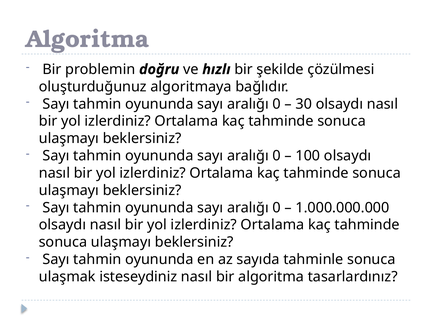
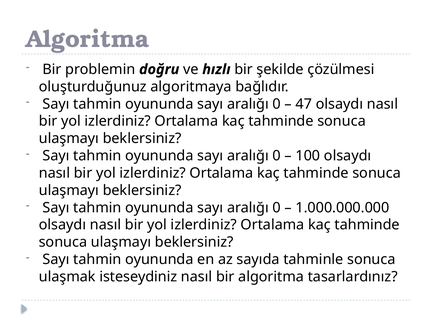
30: 30 -> 47 (304, 104)
